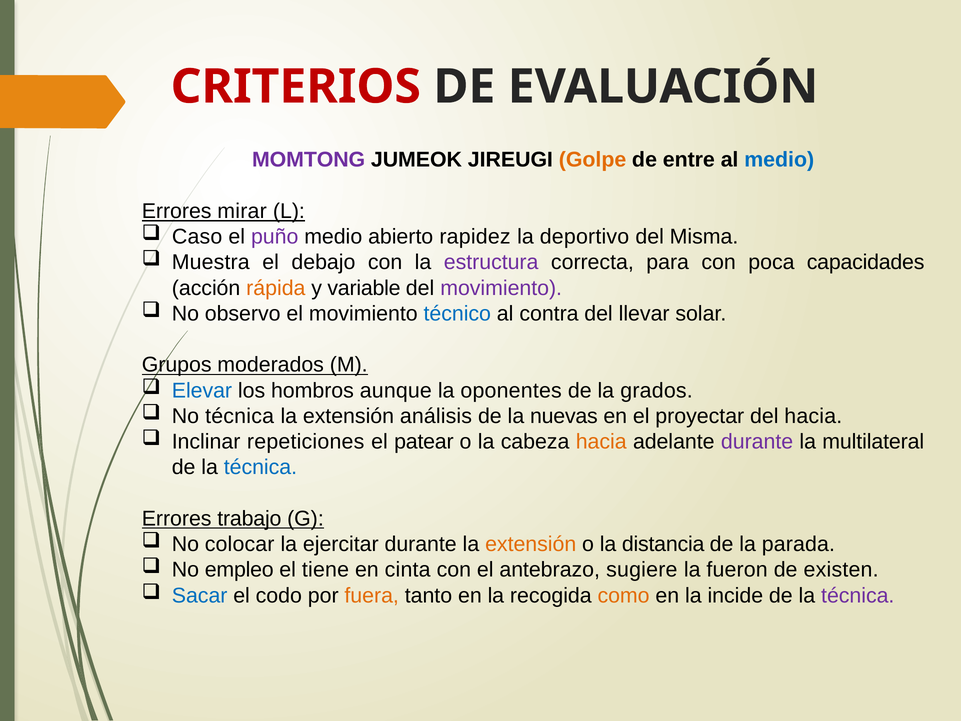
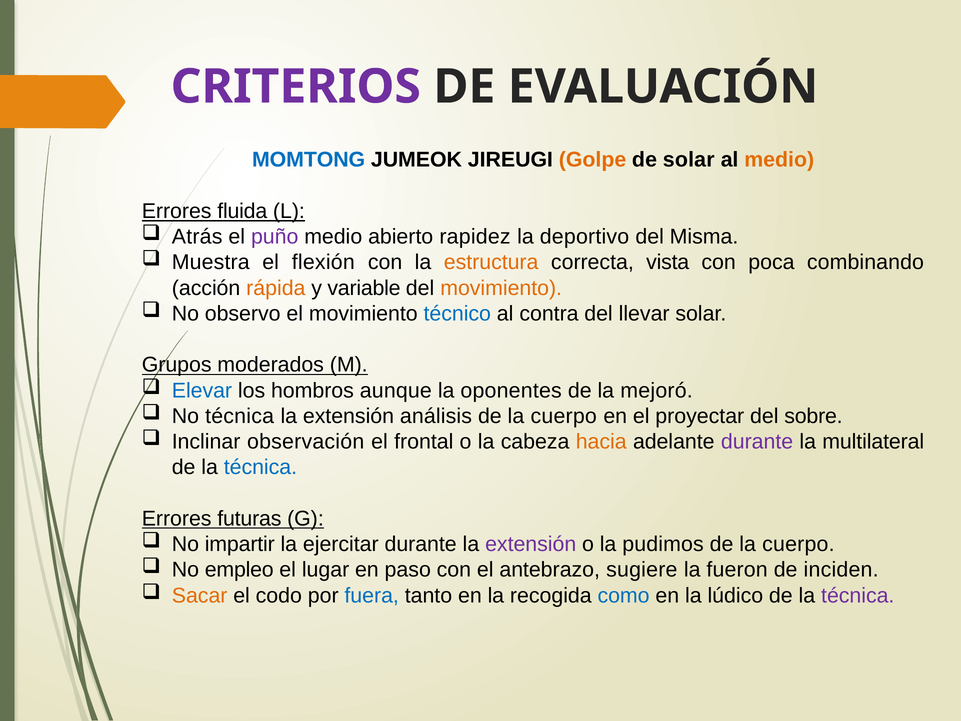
CRITERIOS colour: red -> purple (296, 87)
MOMTONG colour: purple -> blue (309, 160)
de entre: entre -> solar (689, 160)
medio colour: blue -> orange (779, 160)
mirar: mirar -> fluida (242, 211)
Caso: Caso -> Atrás (197, 237)
debajo: debajo -> flexión (323, 262)
estructura colour: purple -> orange (491, 262)
para: para -> vista (668, 262)
capacidades: capacidades -> combinando (865, 262)
movimiento colour: purple -> orange (501, 288)
grados: grados -> mejoró (657, 390)
nuevas: nuevas -> cuerpo (564, 416)
del hacia: hacia -> sobre (813, 416)
repeticiones: repeticiones -> observación (306, 442)
patear: patear -> frontal (424, 442)
trabajo: trabajo -> futuras (249, 518)
colocar: colocar -> impartir (240, 544)
extensión colour: orange -> purple (531, 544)
distancia: distancia -> pudimos (663, 544)
parada: parada -> cuerpo (798, 544)
tiene: tiene -> lugar (326, 570)
cinta: cinta -> paso (408, 570)
existen: existen -> inciden (841, 570)
Sacar colour: blue -> orange (200, 595)
fuera colour: orange -> blue (372, 595)
como colour: orange -> blue (624, 595)
incide: incide -> lúdico (735, 595)
